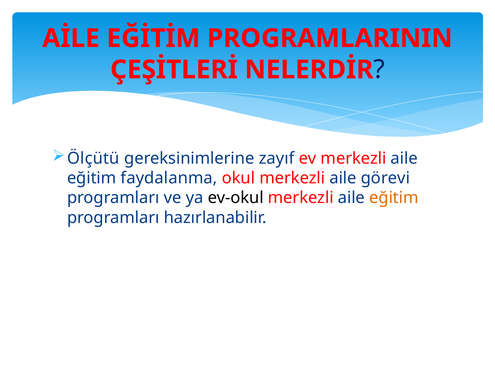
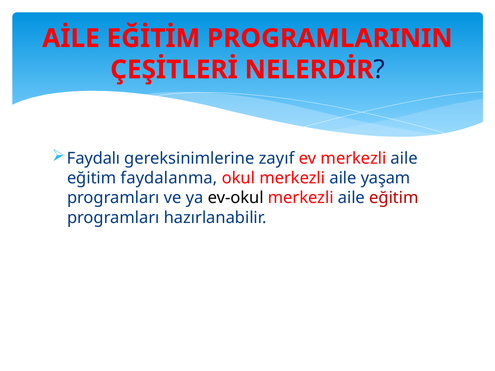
Ölçütü: Ölçütü -> Faydalı (94, 158)
görevi: görevi -> yaşam (386, 178)
eğitim colour: orange -> red (394, 198)
